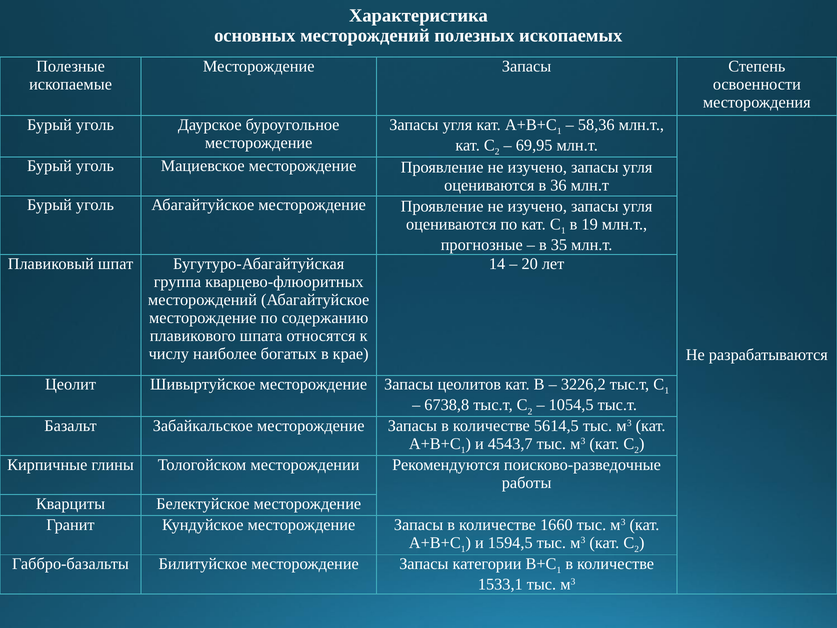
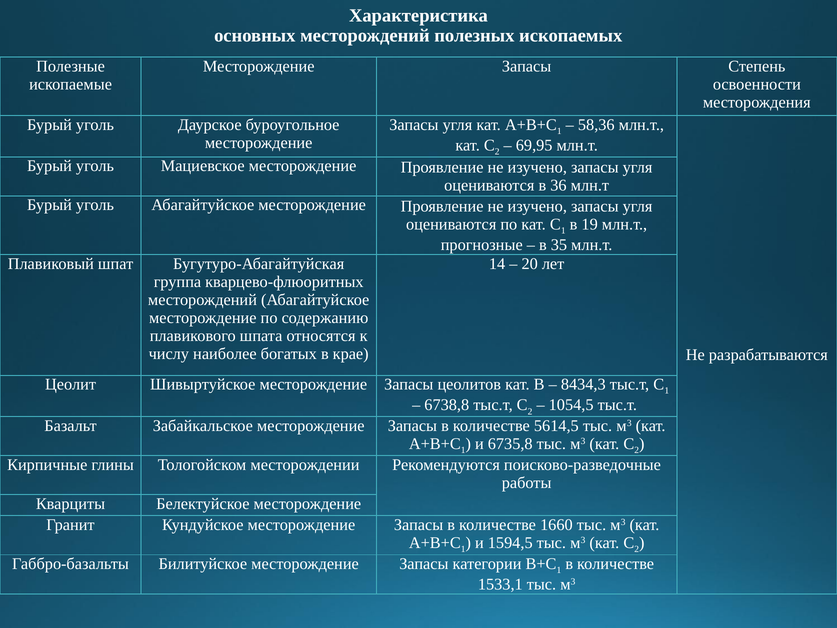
3226,2: 3226,2 -> 8434,3 (583, 384)
4543,7: 4543,7 -> 6735,8 (510, 444)
